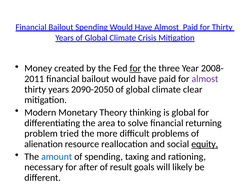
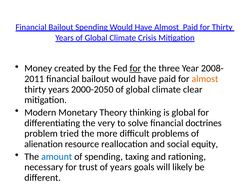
almost colour: purple -> orange (205, 79)
2090-2050: 2090-2050 -> 2000-2050 (92, 89)
area: area -> very (106, 123)
returning: returning -> doctrines (204, 123)
equity underline: present -> none (205, 144)
after: after -> trust (88, 167)
of result: result -> years (121, 167)
